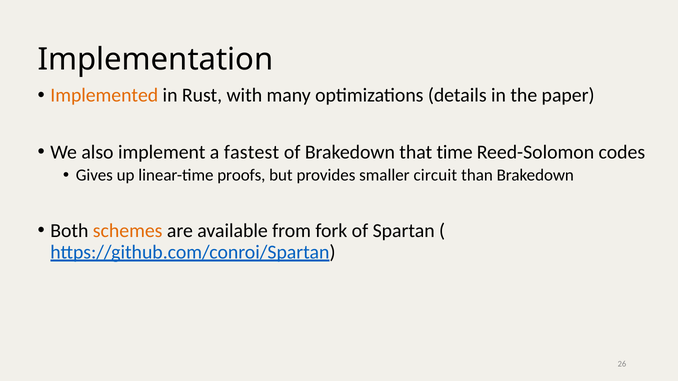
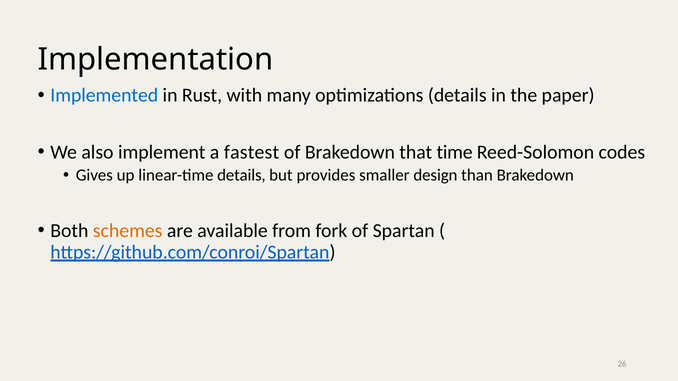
Implemented colour: orange -> blue (104, 95)
linear-time proofs: proofs -> details (241, 176)
circuit: circuit -> design (435, 176)
